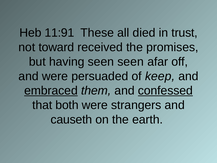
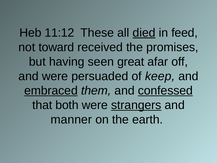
11:91: 11:91 -> 11:12 (59, 33)
died underline: none -> present (144, 33)
trust: trust -> feed (185, 33)
seen seen: seen -> great (131, 62)
strangers underline: none -> present (136, 105)
causeth: causeth -> manner (71, 119)
